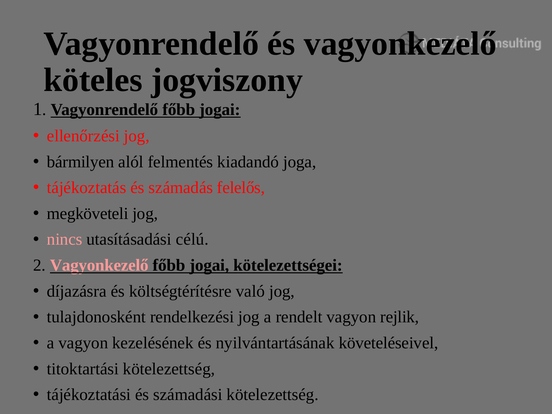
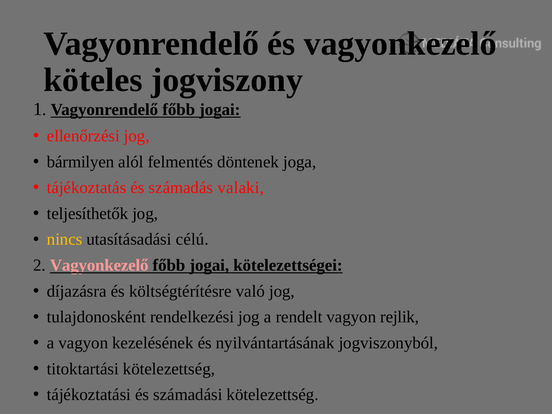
kiadandó: kiadandó -> döntenek (248, 162)
felelős: felelős -> valaki (241, 188)
megköveteli: megköveteli -> teljesíthetők (88, 214)
nincs colour: pink -> yellow (65, 239)
követeléseivel: követeléseivel -> jogviszonyból (388, 343)
